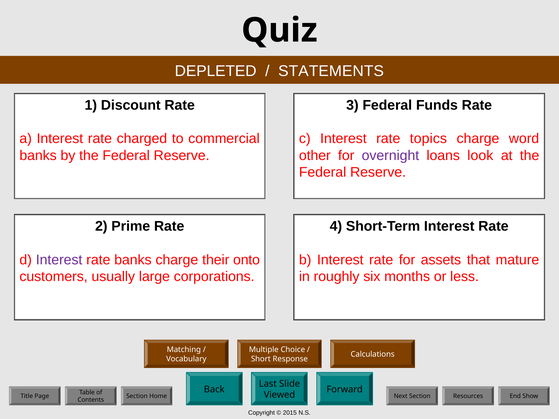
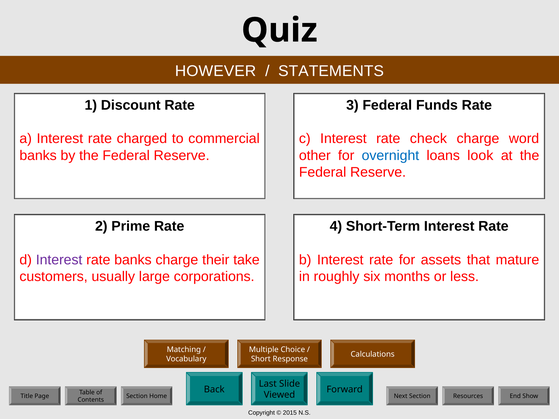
DEPLETED: DEPLETED -> HOWEVER (216, 71)
topics: topics -> check (428, 139)
overnight colour: purple -> blue (390, 156)
onto: onto -> take (246, 260)
